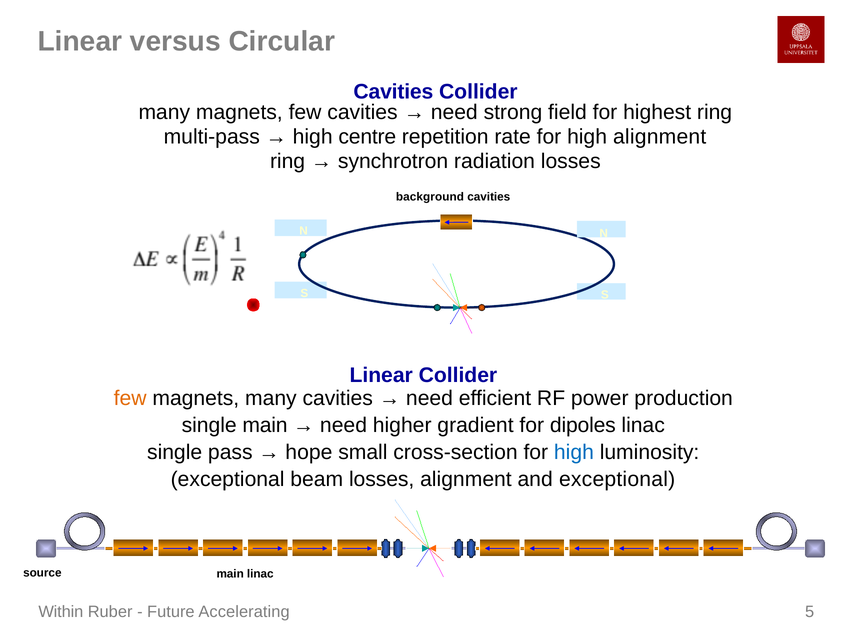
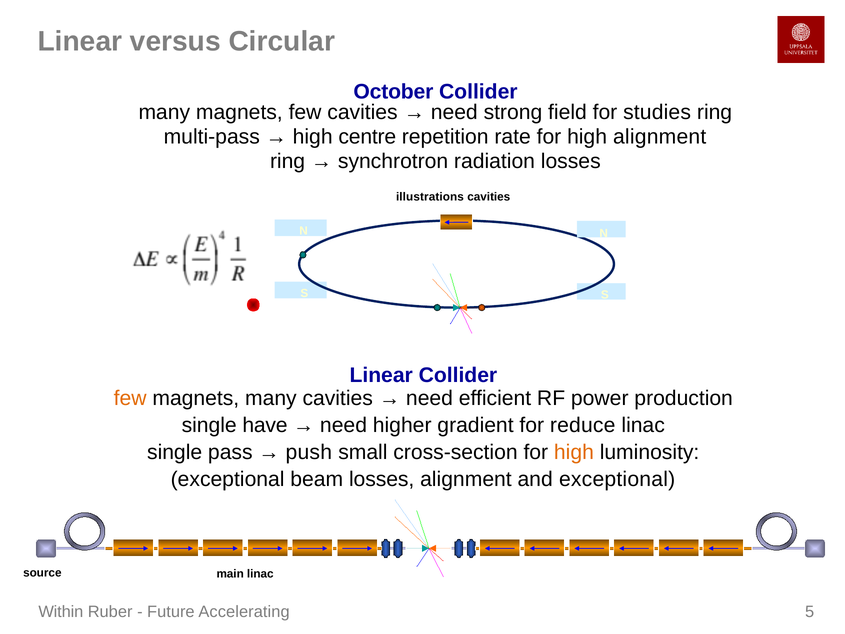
Cavities: Cavities -> October (393, 92)
highest: highest -> studies (657, 112)
background: background -> illustrations (430, 197)
single main: main -> have (265, 425)
dipoles: dipoles -> reduce (583, 425)
hope: hope -> push (309, 452)
high colour: blue -> orange (574, 452)
